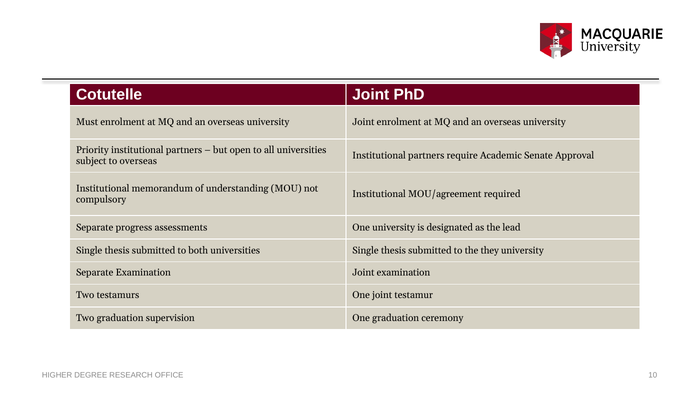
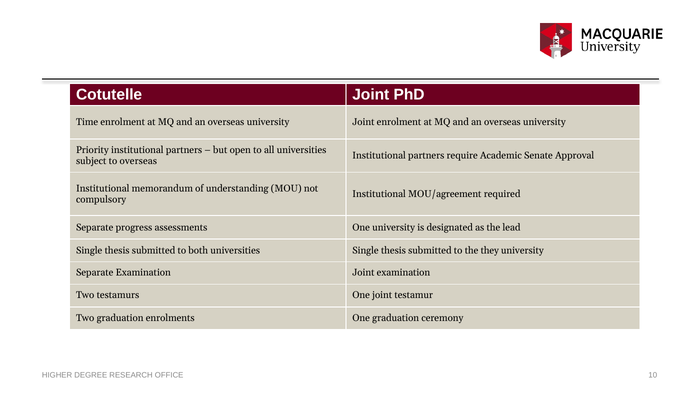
Must: Must -> Time (87, 122)
supervision: supervision -> enrolments (170, 318)
